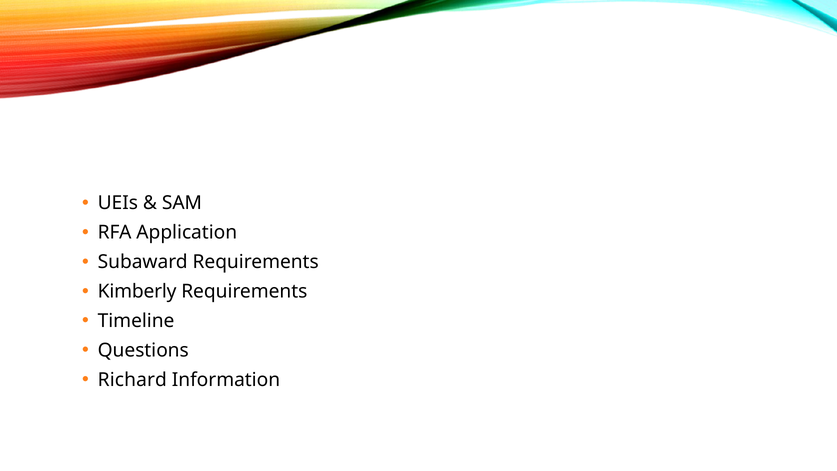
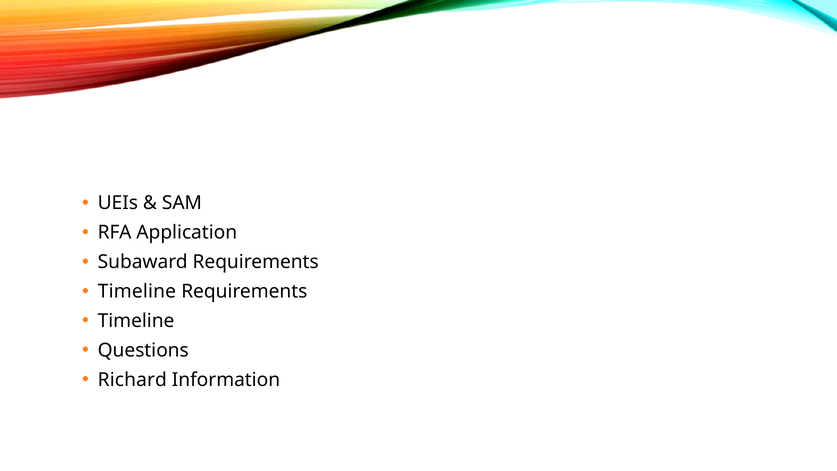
Kimberly: Kimberly -> Timeline (137, 291)
